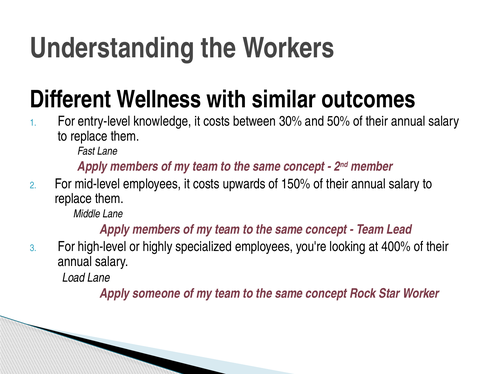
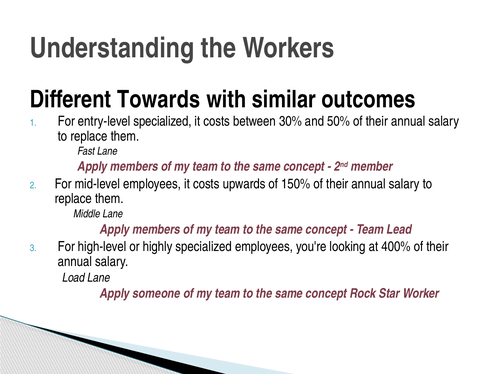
Wellness: Wellness -> Towards (159, 100)
entry-level knowledge: knowledge -> specialized (163, 121)
